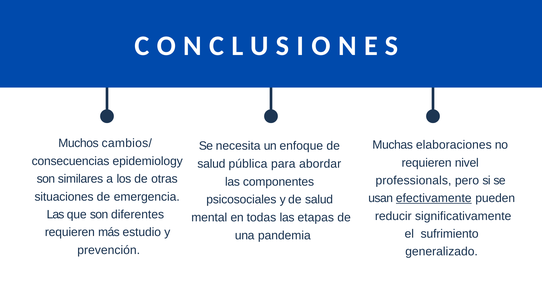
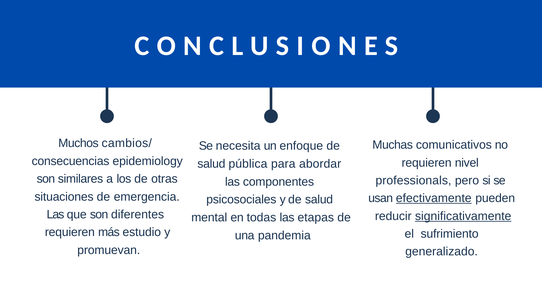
elaboraciones: elaboraciones -> comunicativos (454, 145)
significativamente underline: none -> present (463, 216)
prevención: prevención -> promuevan (109, 250)
